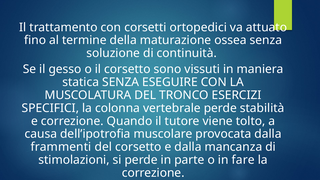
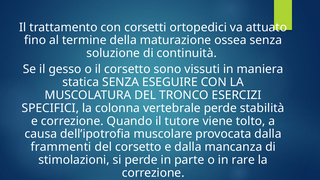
fare: fare -> rare (243, 160)
